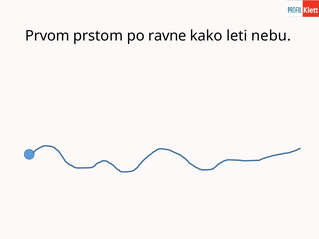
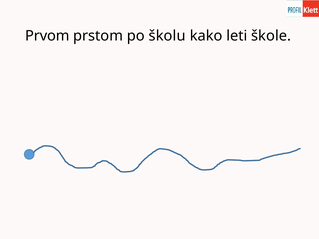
ravne: ravne -> školu (167, 36)
nebu: nebu -> škole (271, 36)
